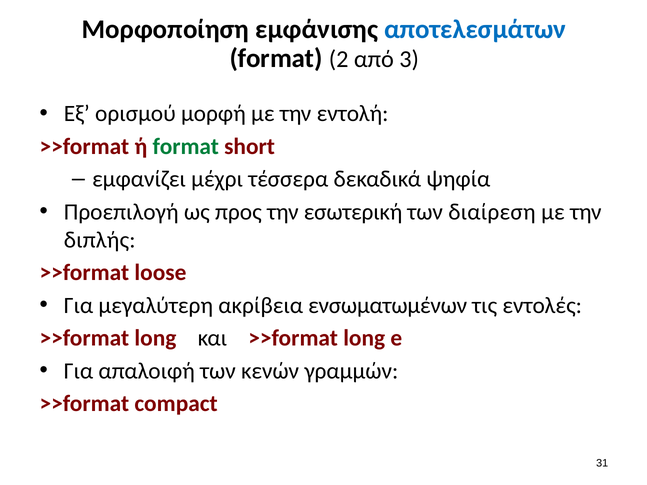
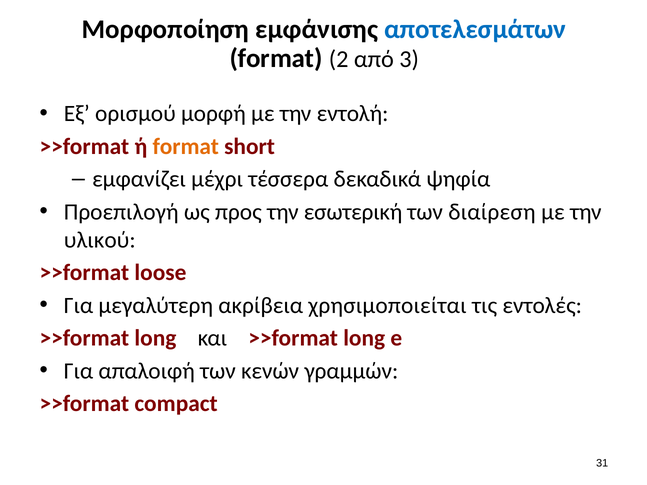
format colour: green -> orange (186, 147)
διπλής: διπλής -> υλικού (100, 240)
ενσωματωμένων: ενσωματωμένων -> χρησιμοποιείται (387, 306)
